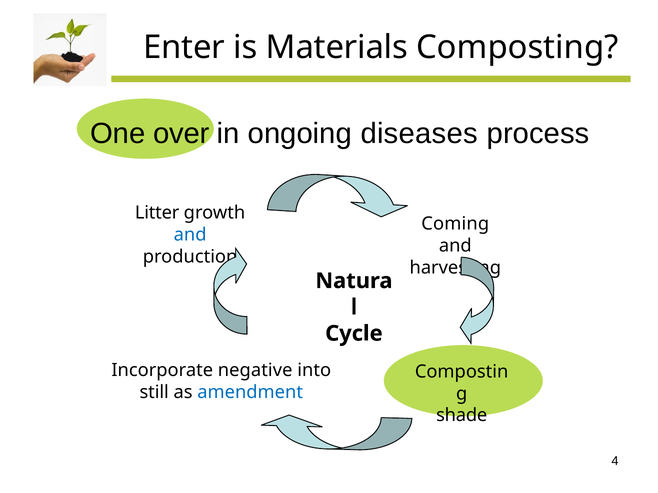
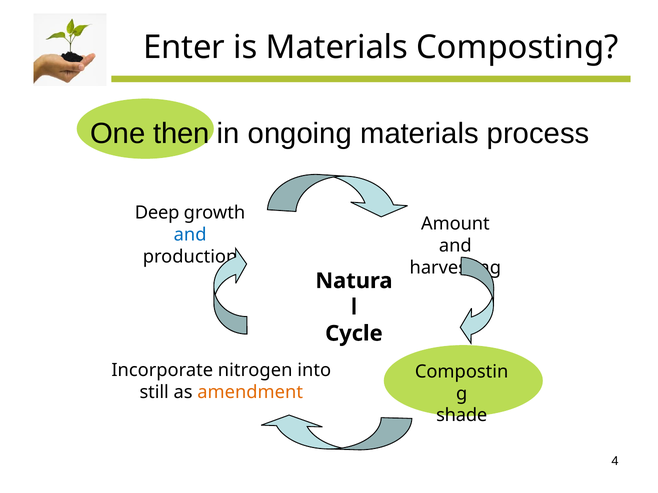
over: over -> then (181, 134)
ongoing diseases: diseases -> materials (419, 134)
Litter: Litter -> Deep (157, 213)
Coming: Coming -> Amount (455, 224)
negative: negative -> nitrogen (255, 371)
amendment colour: blue -> orange (250, 393)
